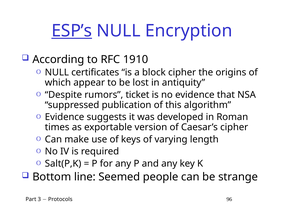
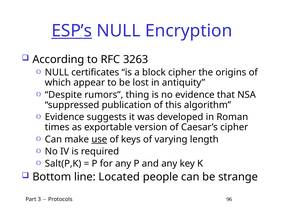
1910: 1910 -> 3263 (136, 59)
ticket: ticket -> thing (137, 95)
use underline: none -> present (99, 139)
Seemed: Seemed -> Located (119, 177)
